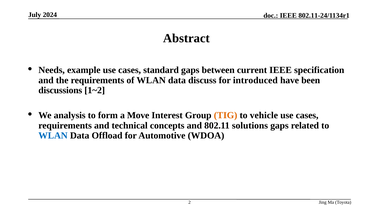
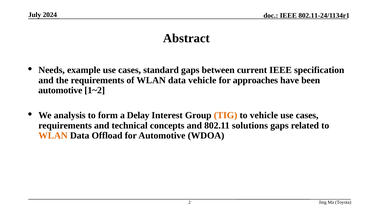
data discuss: discuss -> vehicle (202, 80)
introduced: introduced -> approaches (255, 80)
discussions: discussions -> automotive (60, 91)
Move: Move -> Delay (138, 116)
WLAN colour: blue -> orange (53, 136)
